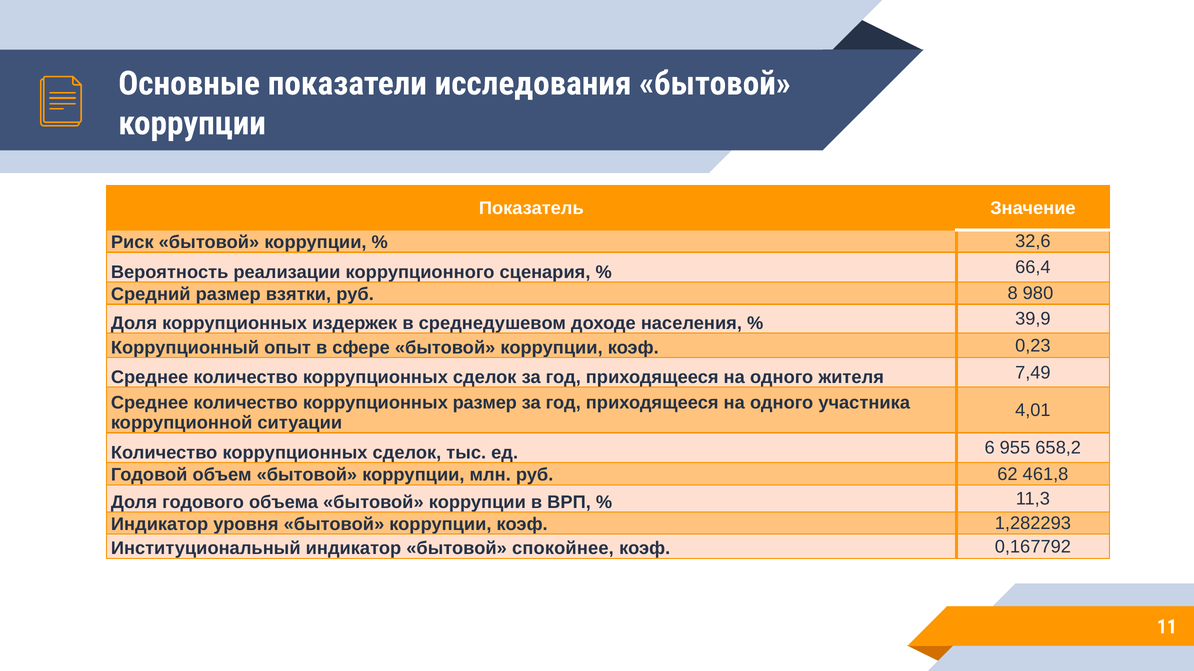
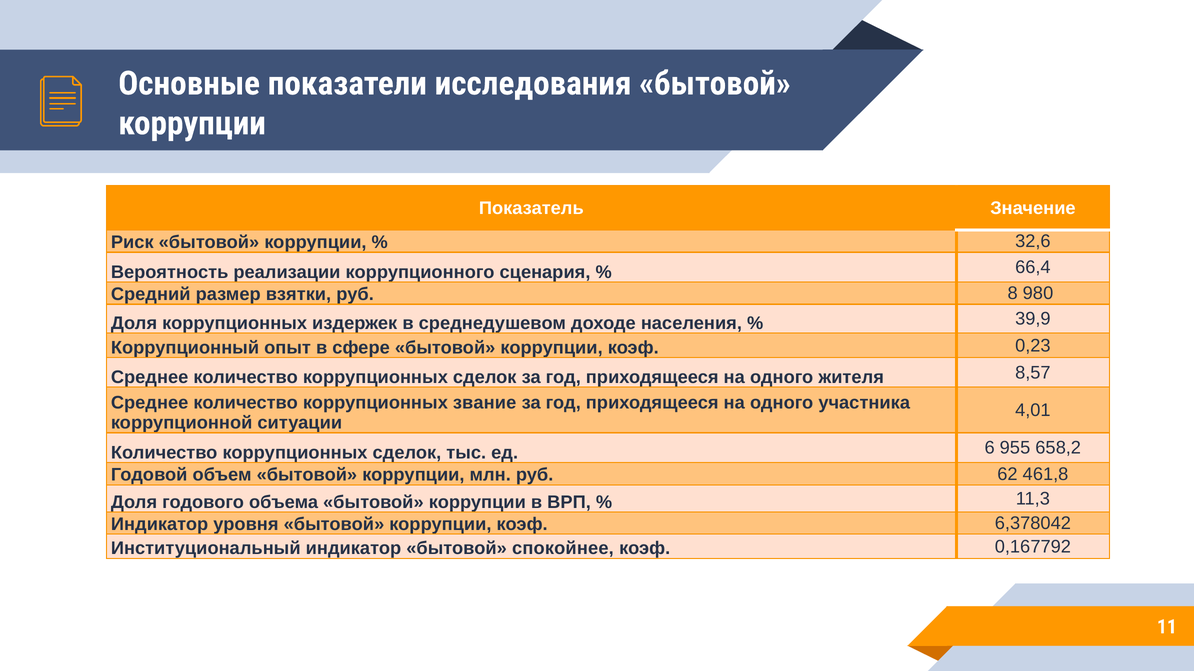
7,49: 7,49 -> 8,57 (1033, 373)
коррупционных размер: размер -> звание (485, 403)
1,282293: 1,282293 -> 6,378042 (1033, 524)
